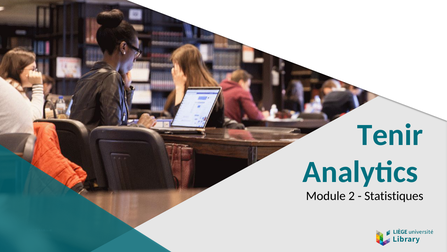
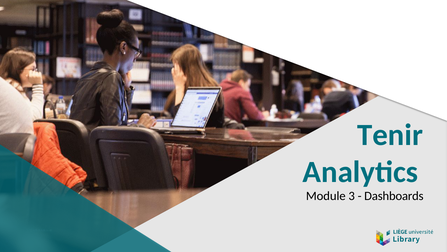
2: 2 -> 3 (352, 196)
Statistiques: Statistiques -> Dashboards (394, 196)
